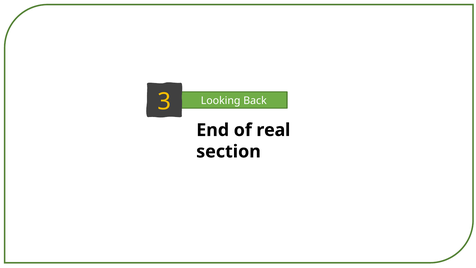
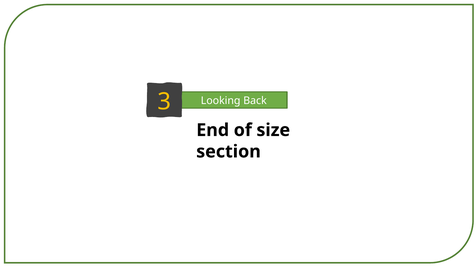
real: real -> size (273, 130)
